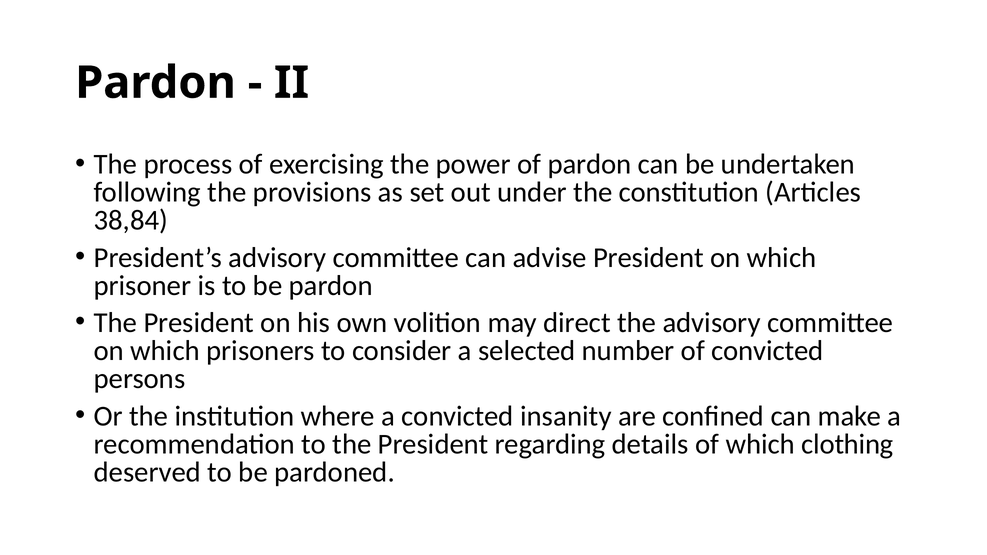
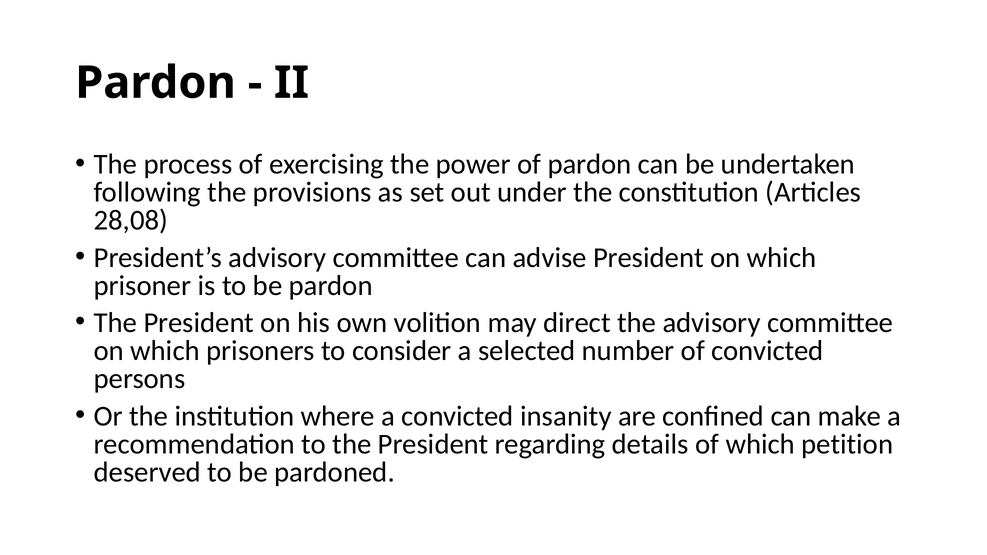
38,84: 38,84 -> 28,08 (131, 220)
clothing: clothing -> petition (847, 444)
